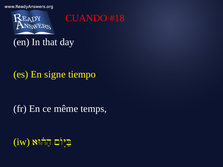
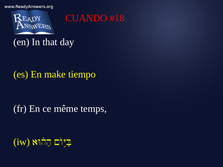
signe: signe -> make (55, 74)
